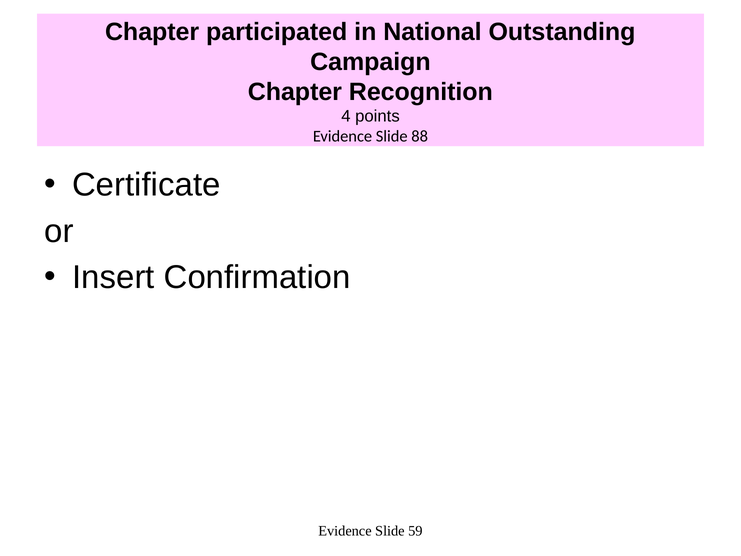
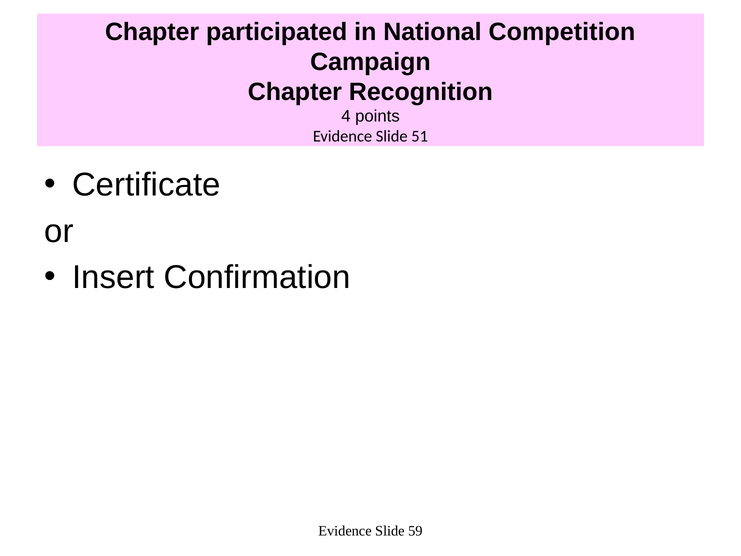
Outstanding: Outstanding -> Competition (562, 32)
88: 88 -> 51 (420, 136)
